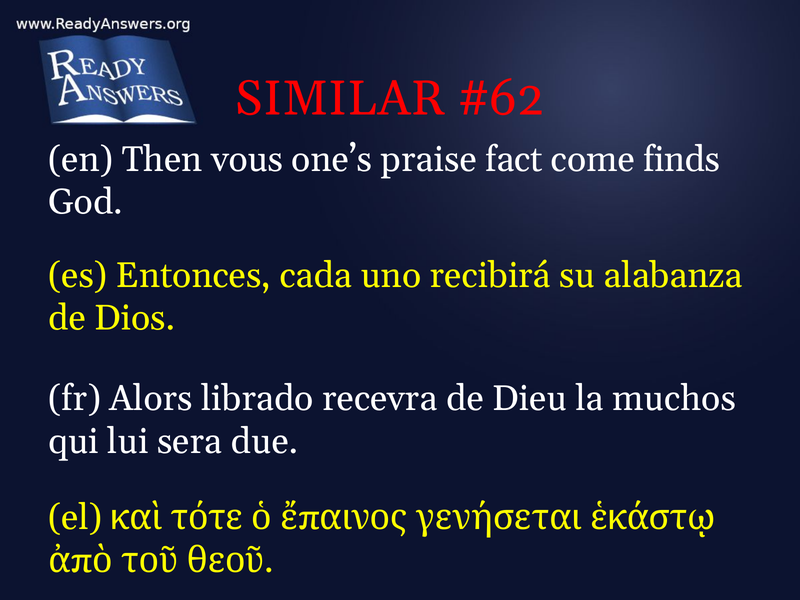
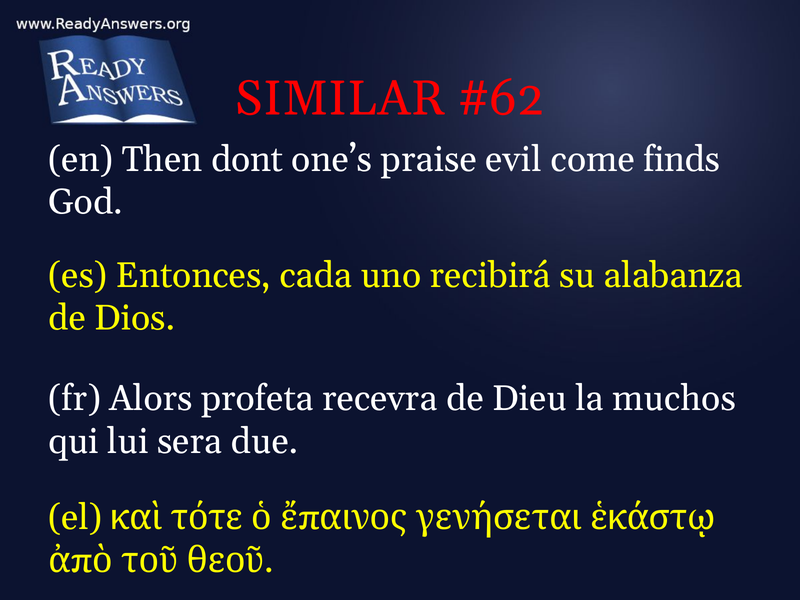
vous: vous -> dont (247, 159)
fact: fact -> evil (514, 159)
librado: librado -> profeta (257, 399)
